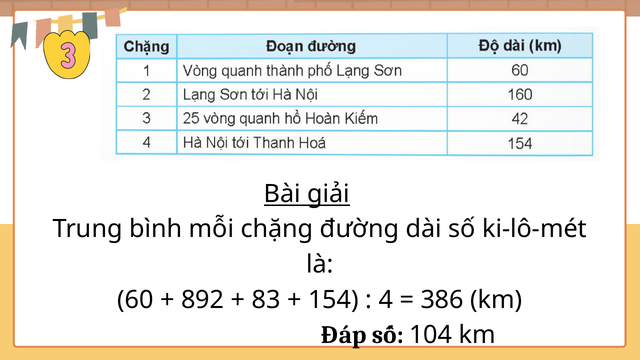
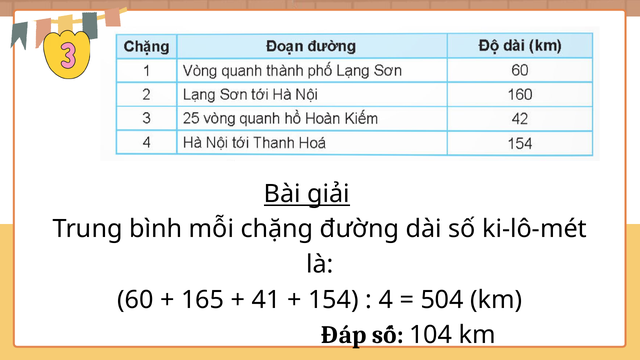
892: 892 -> 165 (203, 300)
83: 83 -> 41 (266, 300)
386: 386 -> 504 (442, 300)
